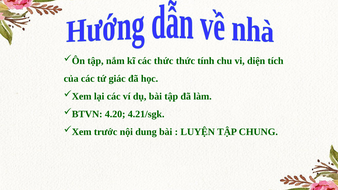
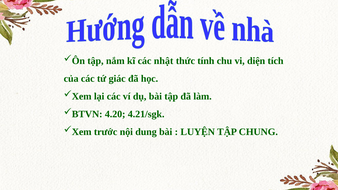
các thức: thức -> nhật (164, 61)
